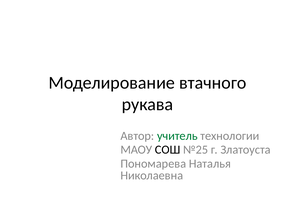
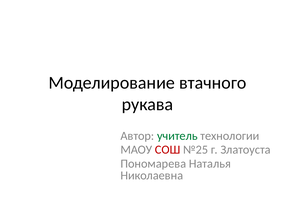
СОШ colour: black -> red (168, 150)
